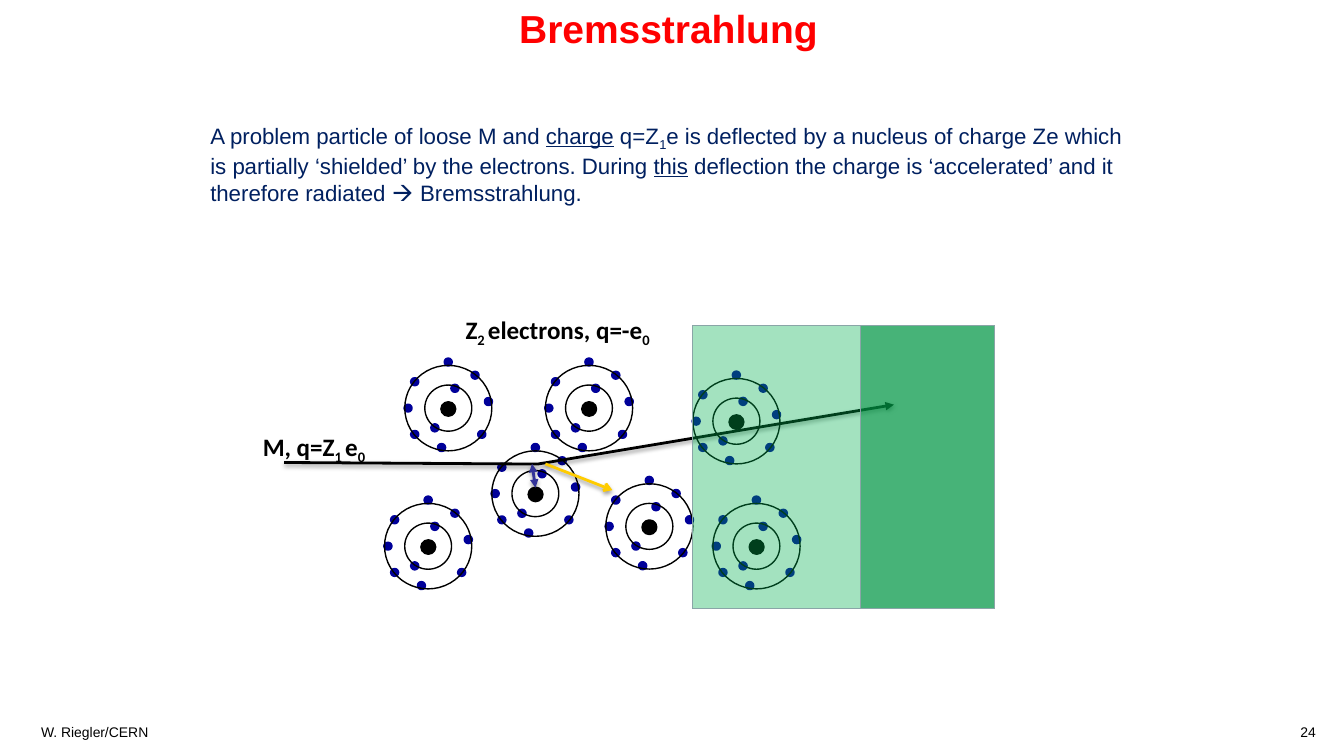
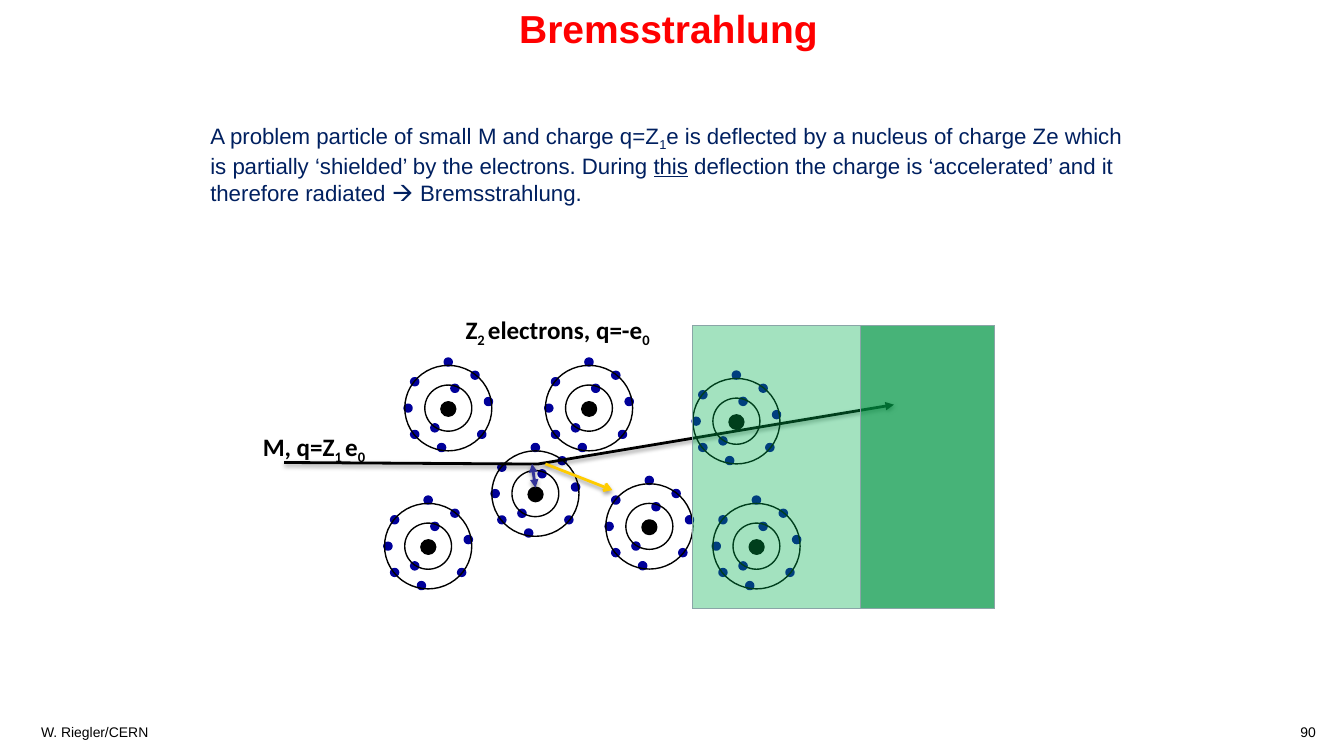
loose: loose -> small (445, 137)
charge underline: present -> none (580, 137)
24: 24 -> 90 (1308, 733)
